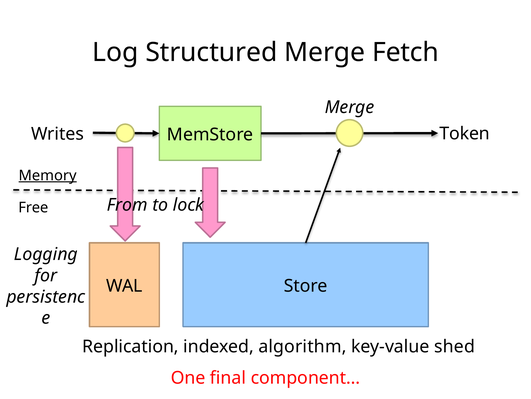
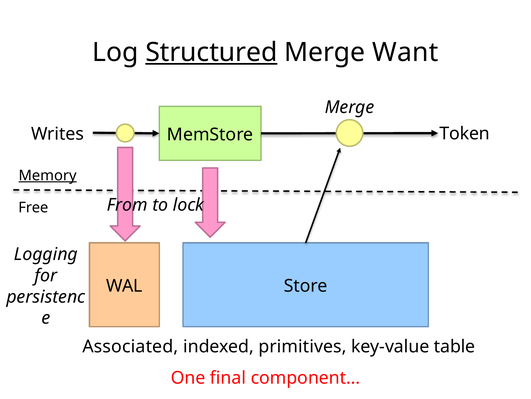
Structured underline: none -> present (211, 52)
Fetch: Fetch -> Want (405, 52)
Replication: Replication -> Associated (130, 346)
algorithm: algorithm -> primitives (302, 346)
shed: shed -> table (455, 346)
